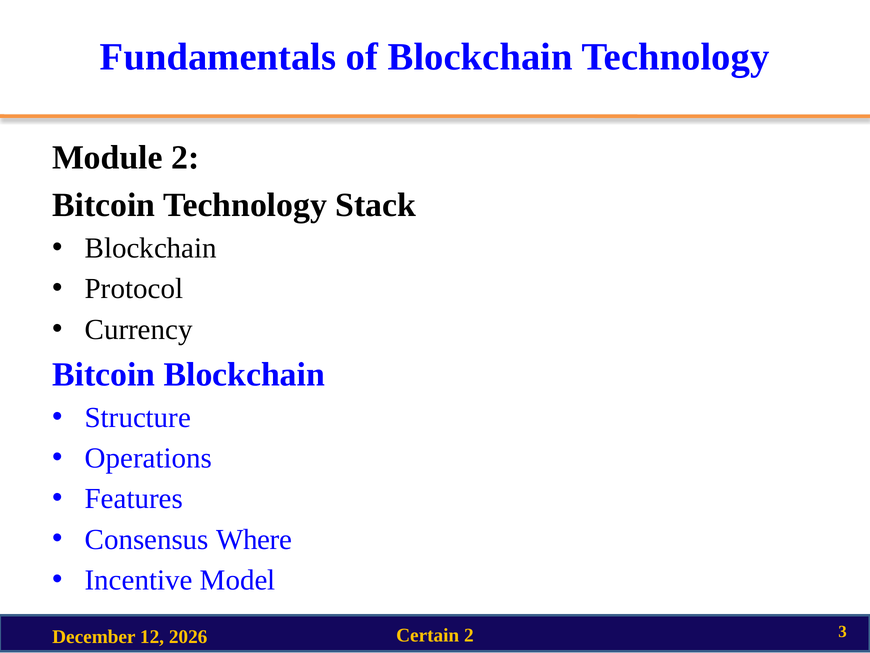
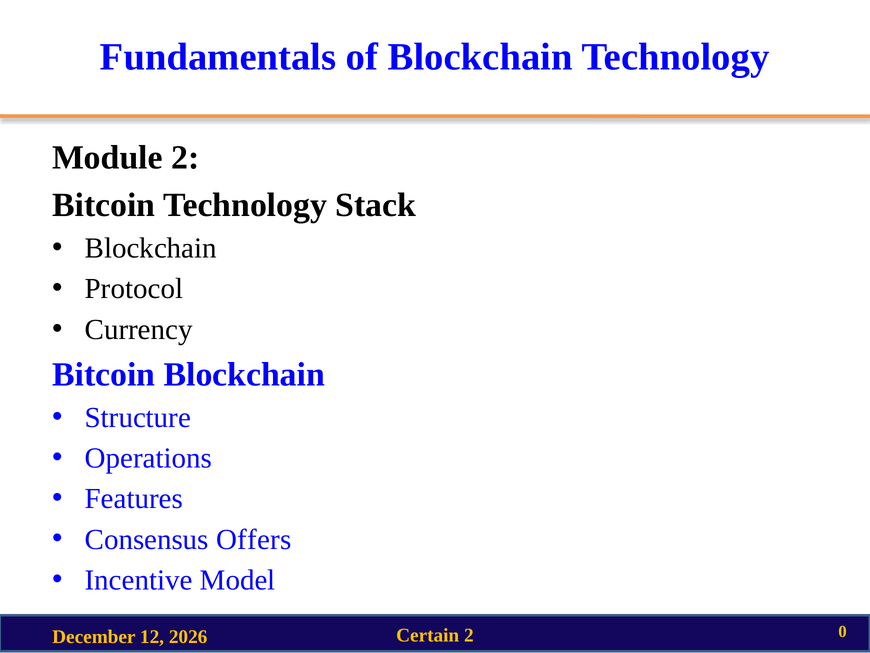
Where: Where -> Offers (254, 539)
3: 3 -> 0 (843, 631)
